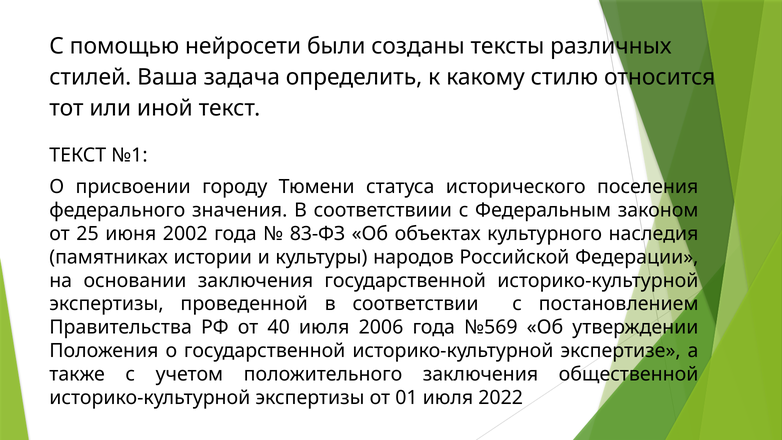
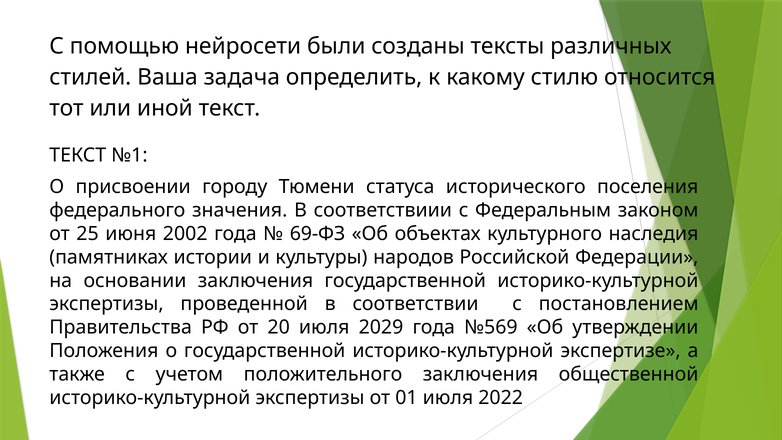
83-ФЗ: 83-ФЗ -> 69-ФЗ (317, 234)
40: 40 -> 20 (279, 327)
2006: 2006 -> 2029 (381, 327)
